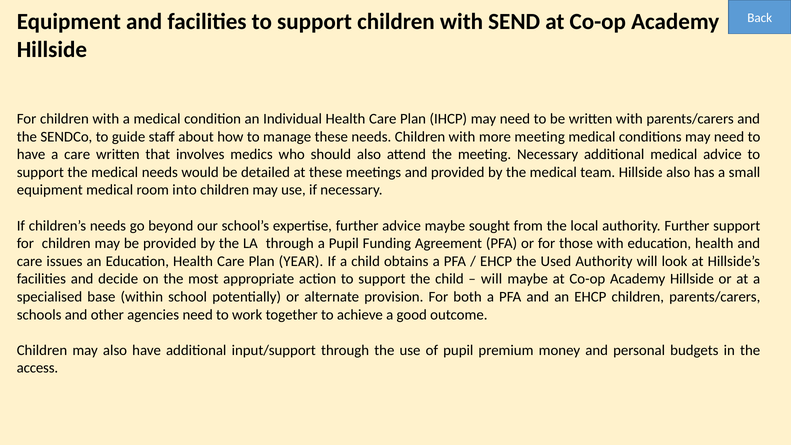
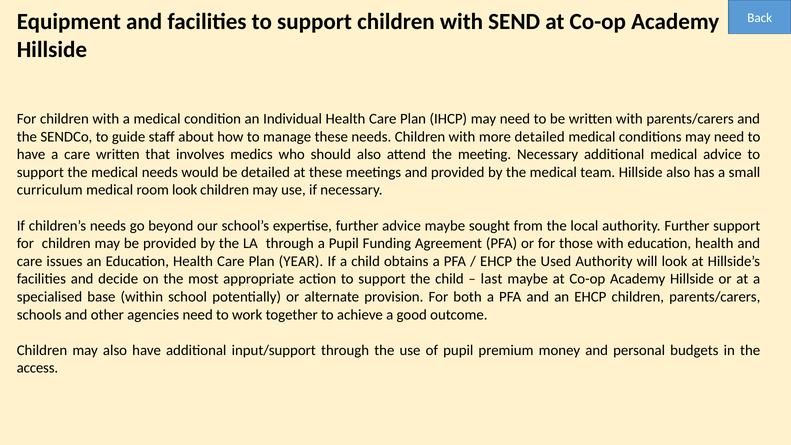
more meeting: meeting -> detailed (540, 137)
equipment: equipment -> curriculum (50, 190)
room into: into -> look (185, 190)
will: will -> last (492, 279)
